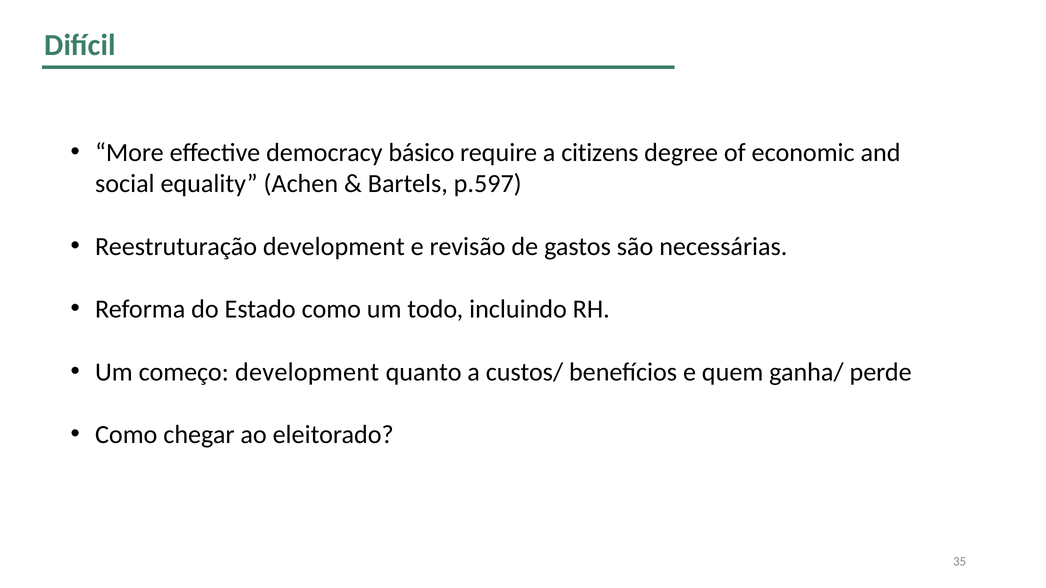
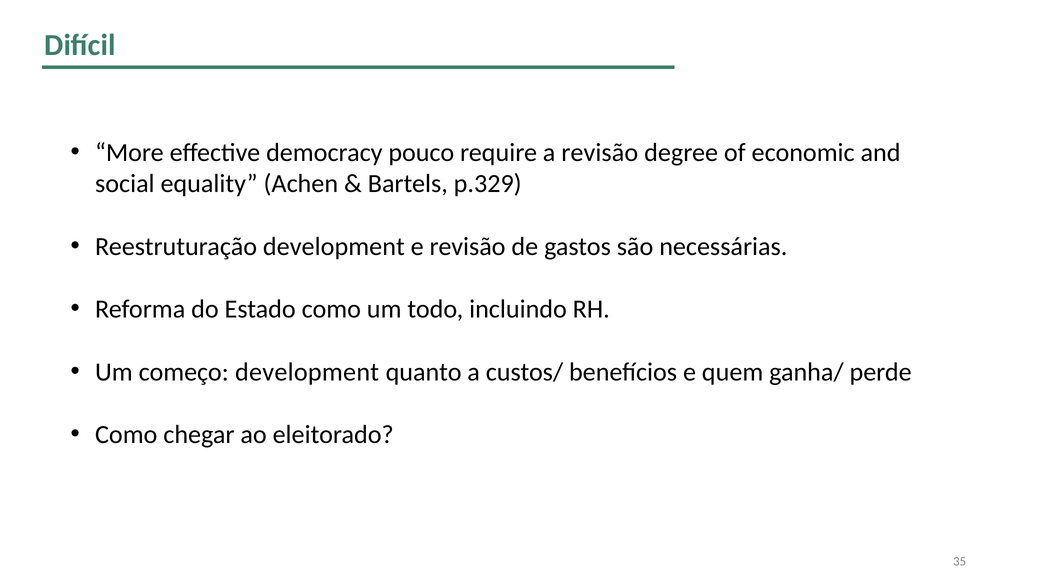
básico: básico -> pouco (421, 153)
a citizens: citizens -> revisão (600, 153)
p.597: p.597 -> p.329 (488, 184)
